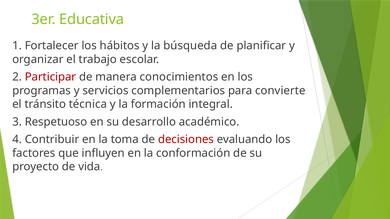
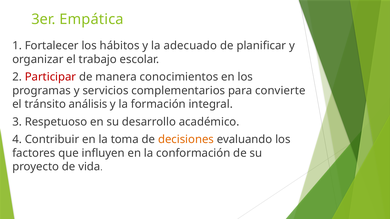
Educativa: Educativa -> Empática (91, 19)
búsqueda: búsqueda -> adecuado (190, 46)
técnica: técnica -> análisis (88, 104)
decisiones colour: red -> orange (186, 140)
